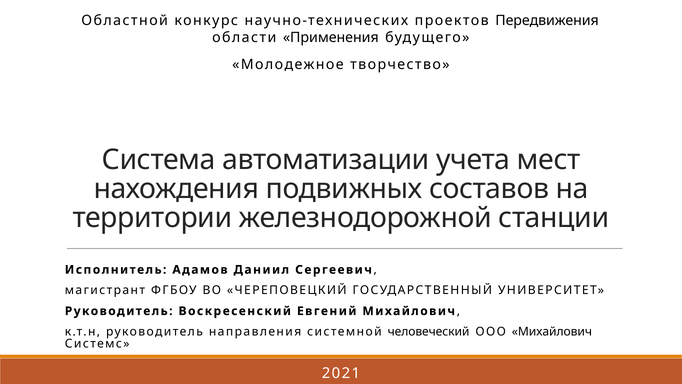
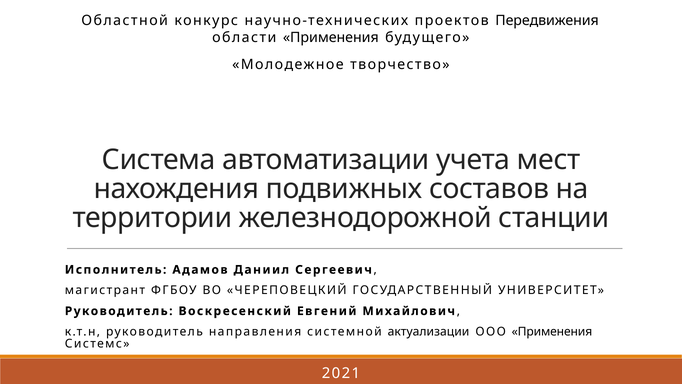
человеческий: человеческий -> актуализации (429, 331)
ООО Михайлович: Михайлович -> Применения (552, 331)
